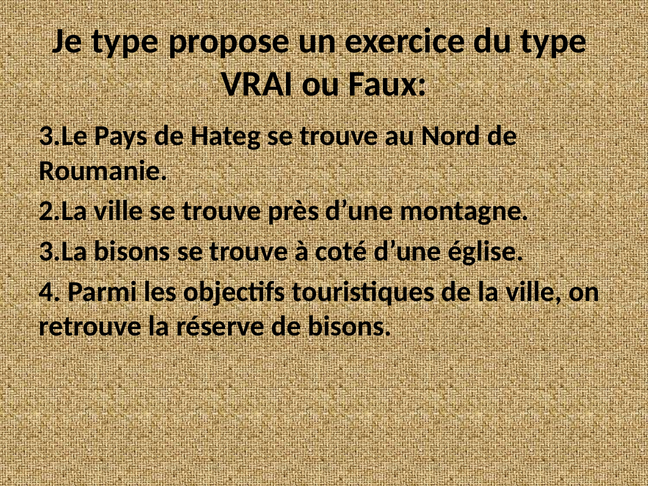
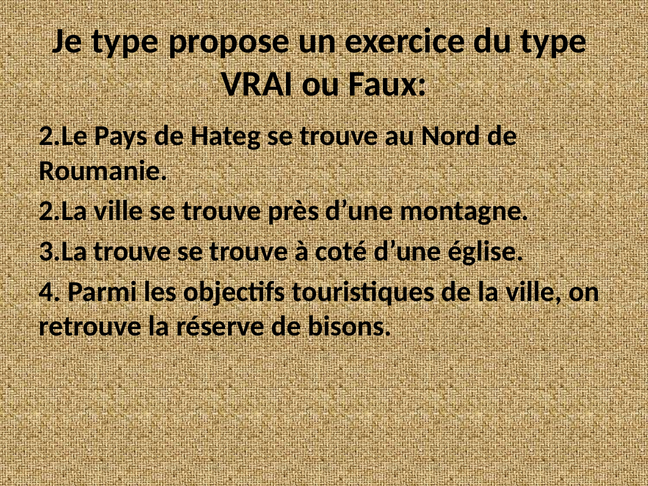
3.Le: 3.Le -> 2.Le (63, 136)
3.La bisons: bisons -> trouve (132, 251)
